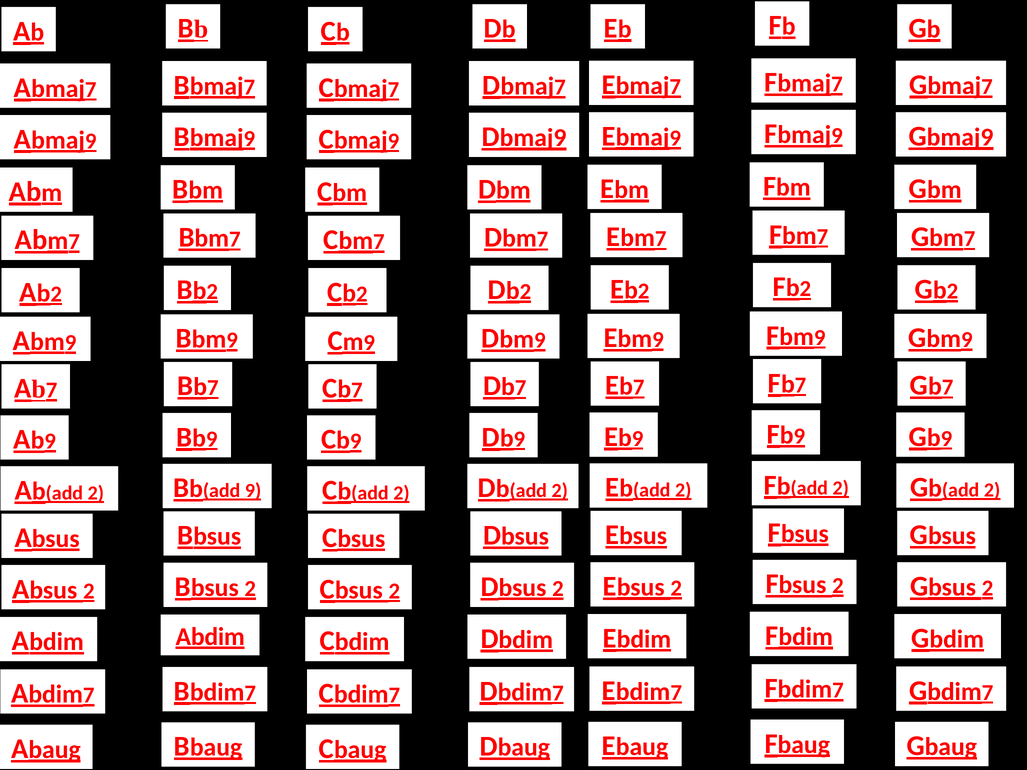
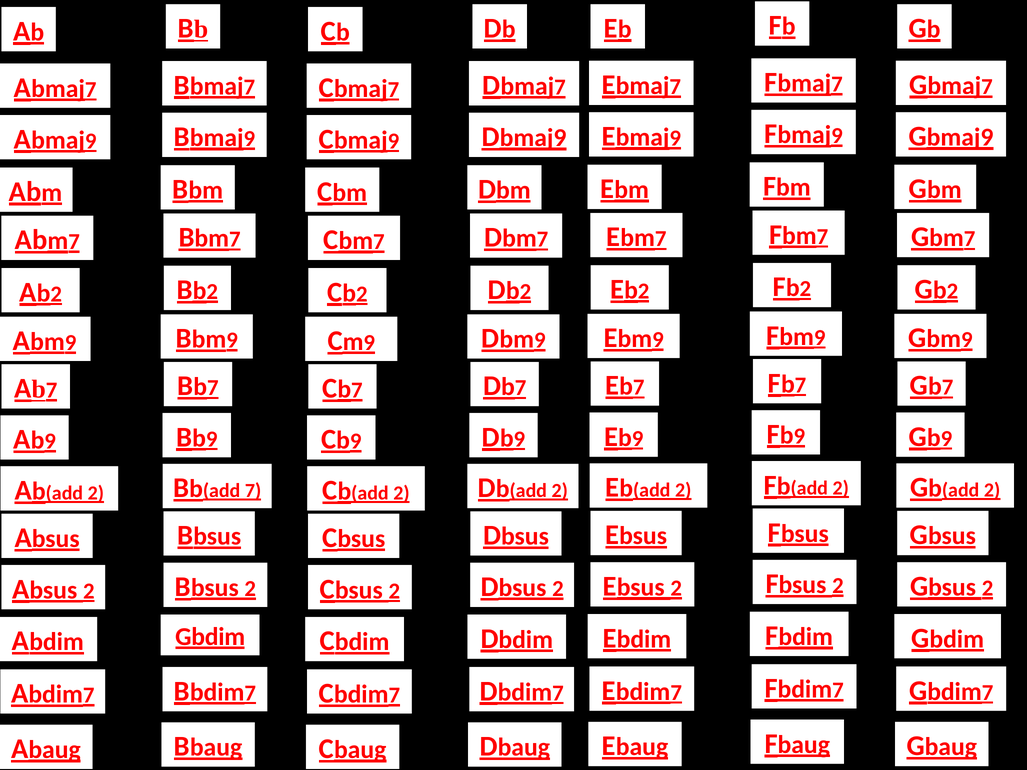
9: 9 -> 7 (253, 491)
Abdim: Abdim -> Gbdim (210, 637)
